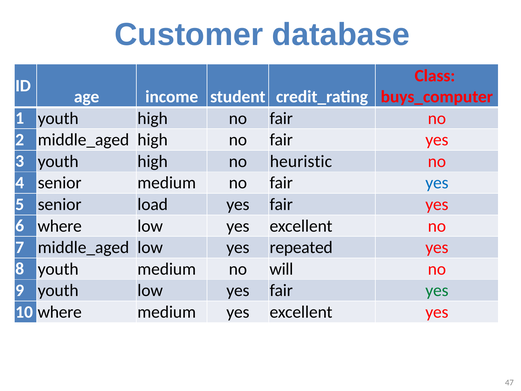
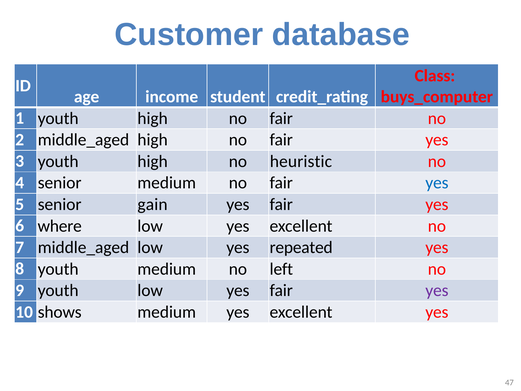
load: load -> gain (153, 204)
will: will -> left (281, 269)
yes colour: green -> purple (437, 290)
10 where: where -> shows (60, 312)
